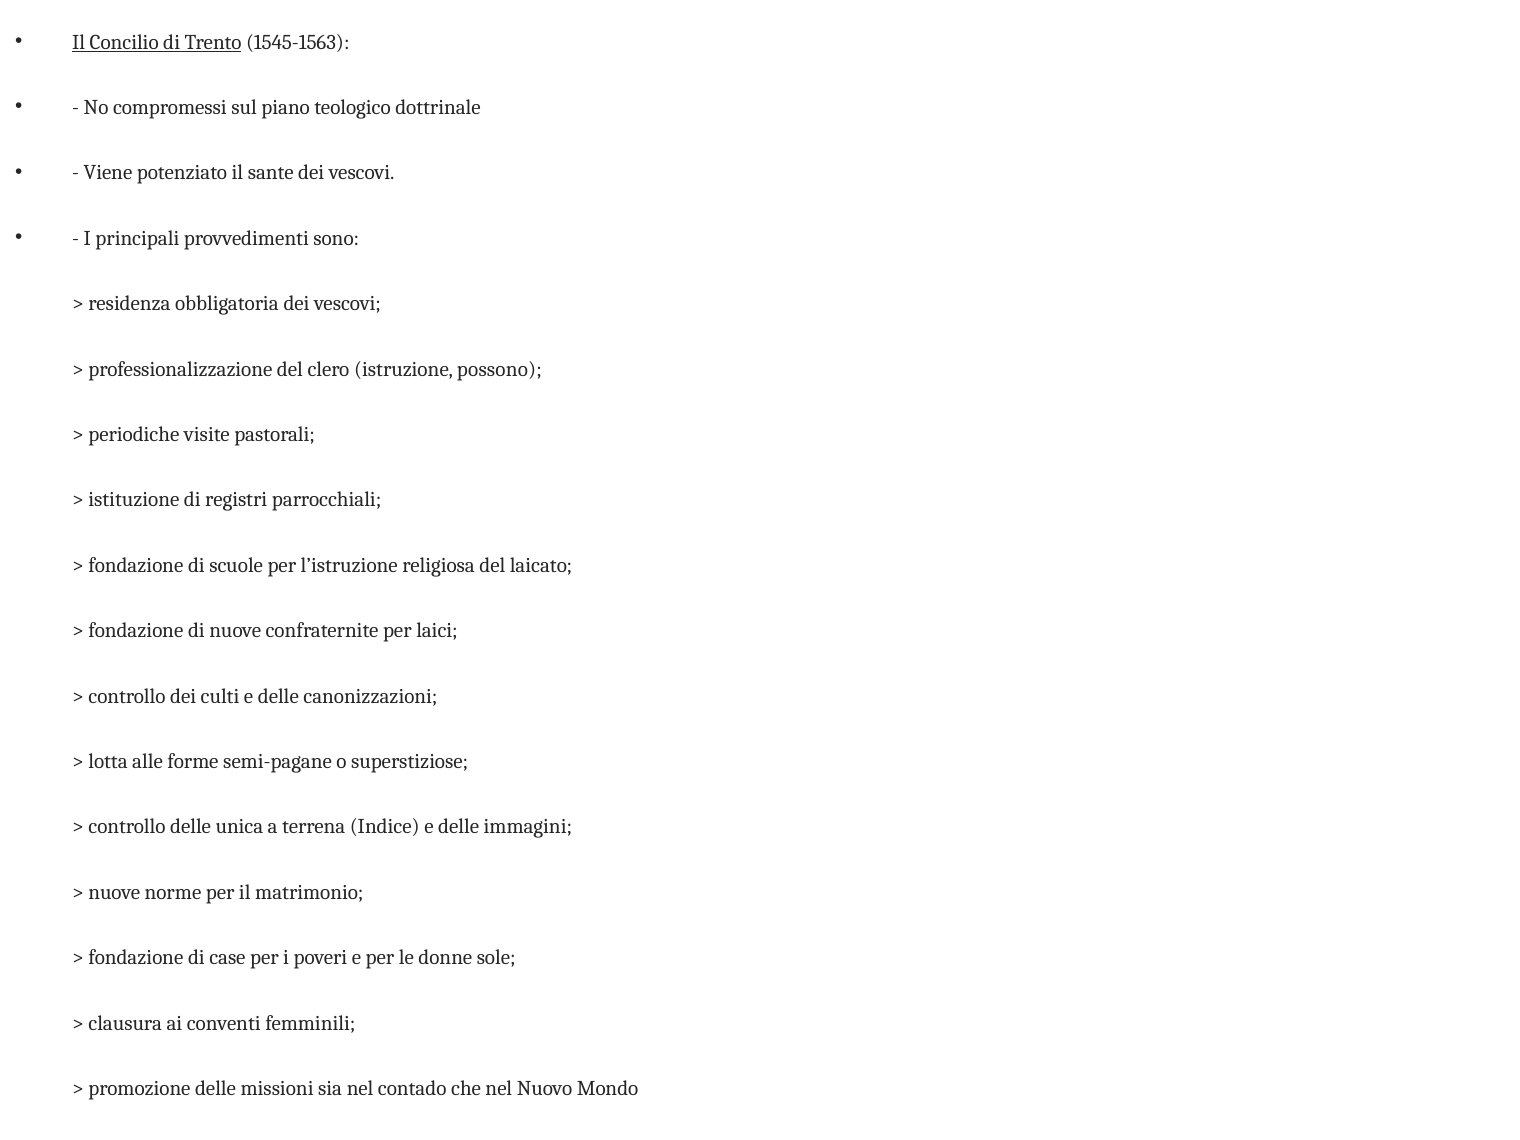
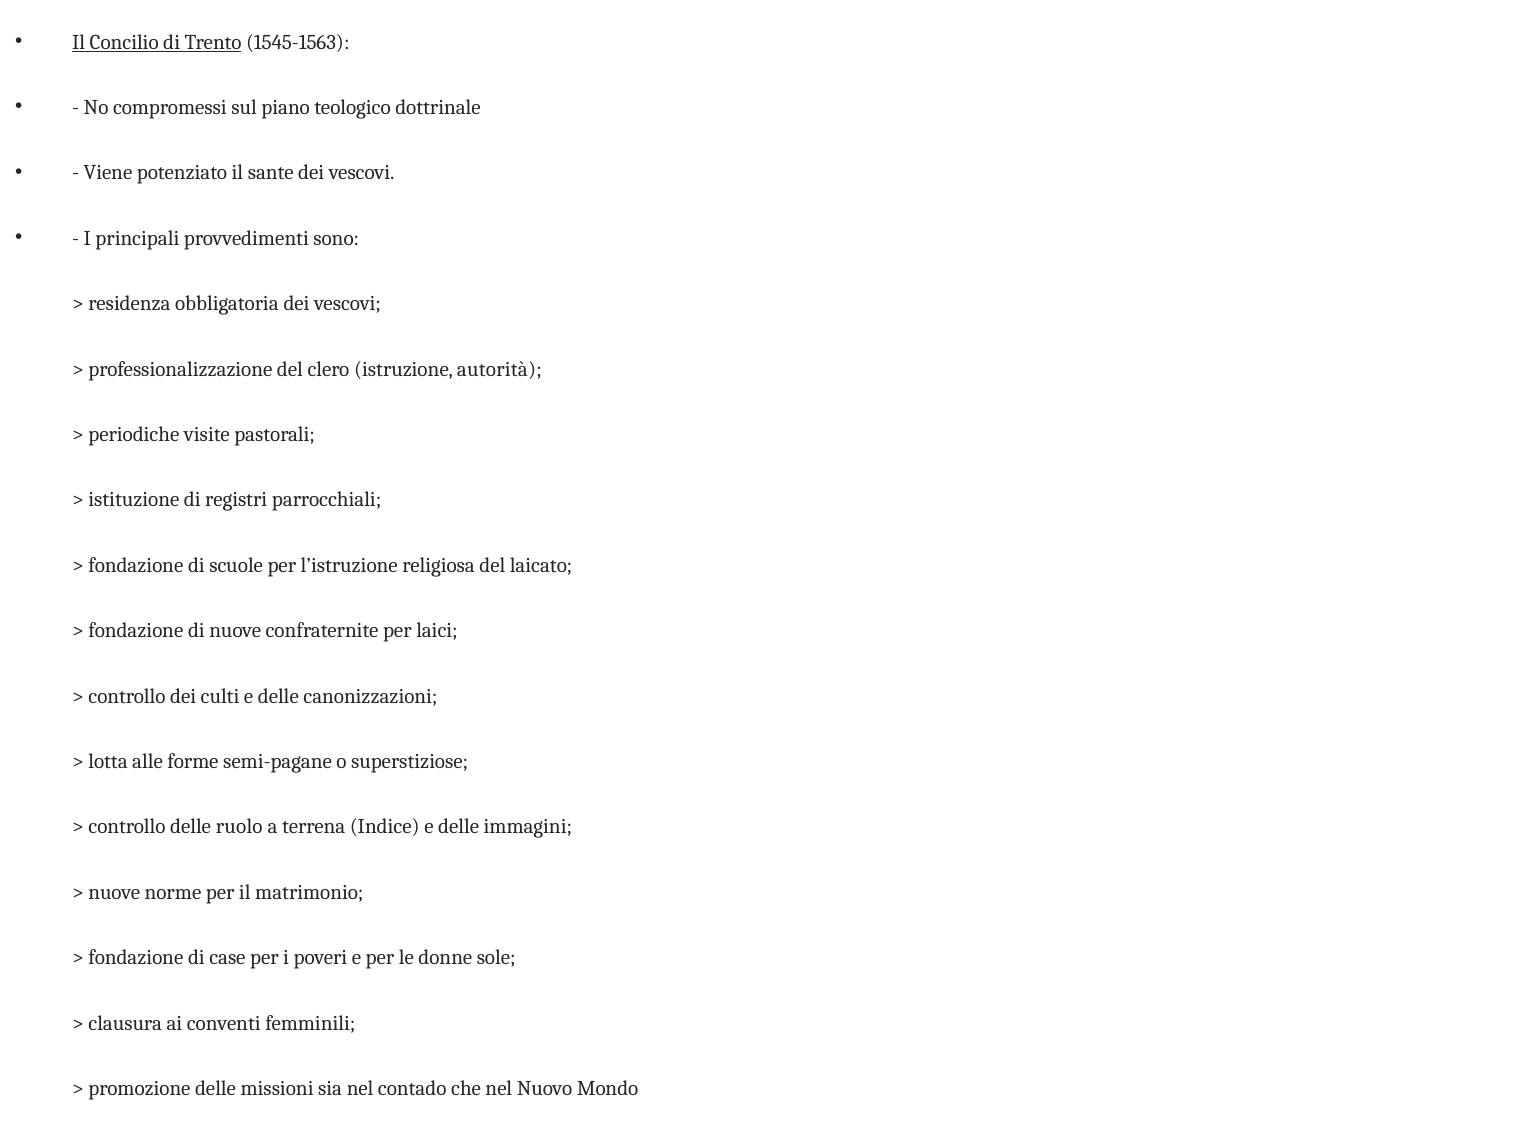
possono: possono -> autorità (499, 369)
unica: unica -> ruolo (239, 827)
